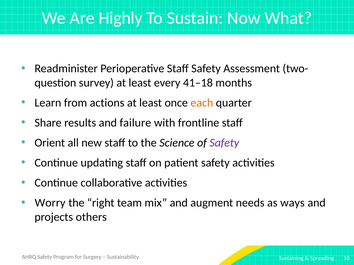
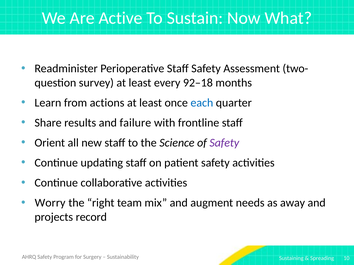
Highly: Highly -> Active (121, 18)
41–18: 41–18 -> 92–18 (198, 83)
each colour: orange -> blue (202, 103)
ways: ways -> away (293, 203)
others: others -> record (91, 217)
